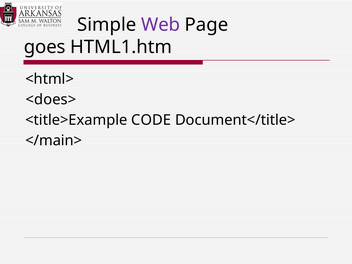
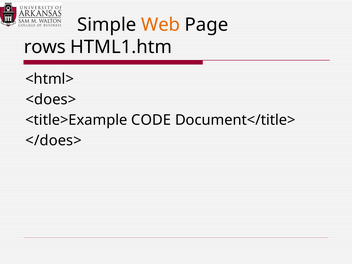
Web colour: purple -> orange (161, 25)
goes: goes -> rows (45, 47)
</main>: </main> -> </does> (54, 141)
